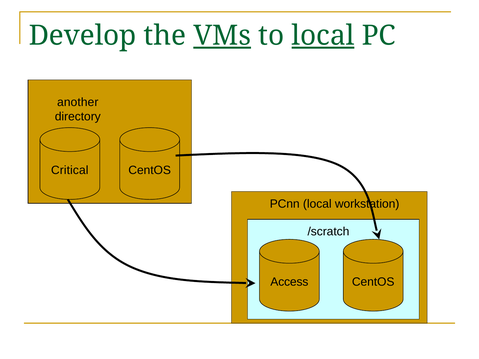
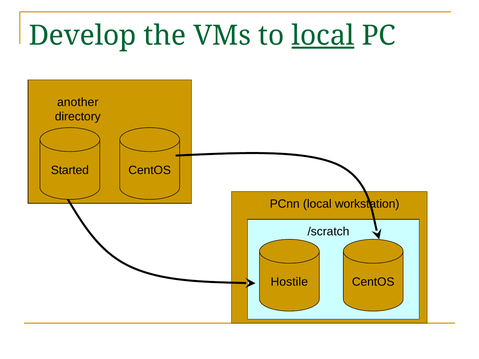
VMs underline: present -> none (222, 36)
Critical: Critical -> Started (70, 170)
Access: Access -> Hostile (289, 282)
